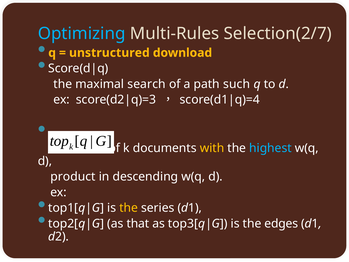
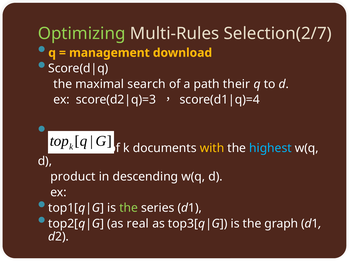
Optimizing colour: light blue -> light green (82, 33)
unstructured: unstructured -> management (109, 53)
such: such -> their (237, 84)
the colour: yellow -> light green (129, 208)
that: that -> real (138, 223)
edges: edges -> graph (281, 223)
